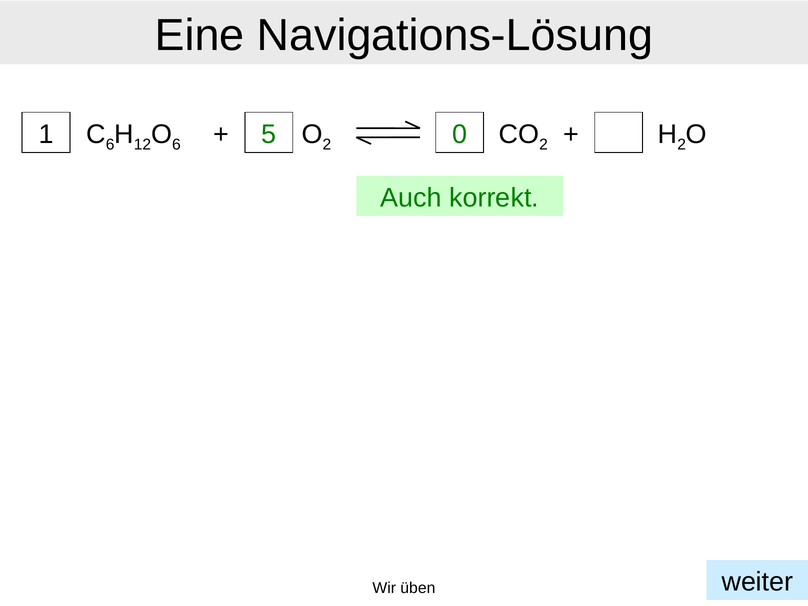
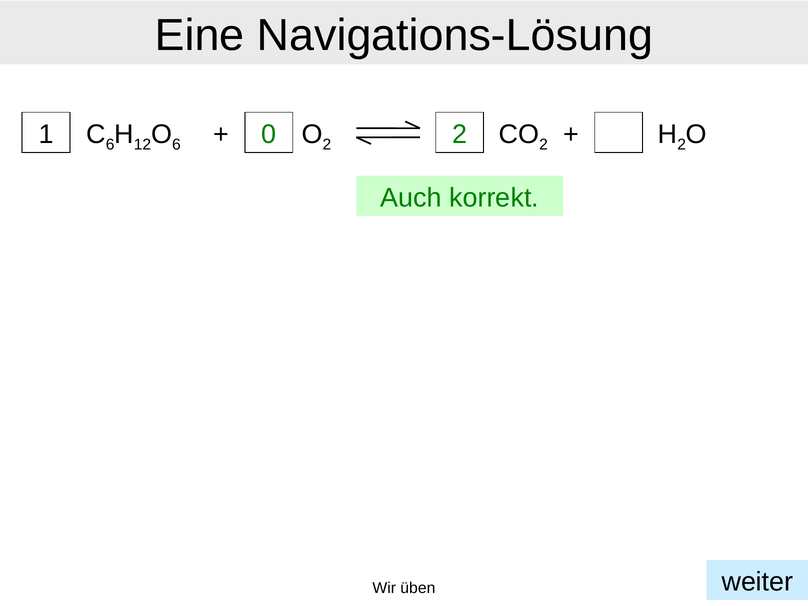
5: 5 -> 0 (269, 134)
0: 0 -> 2 (460, 134)
